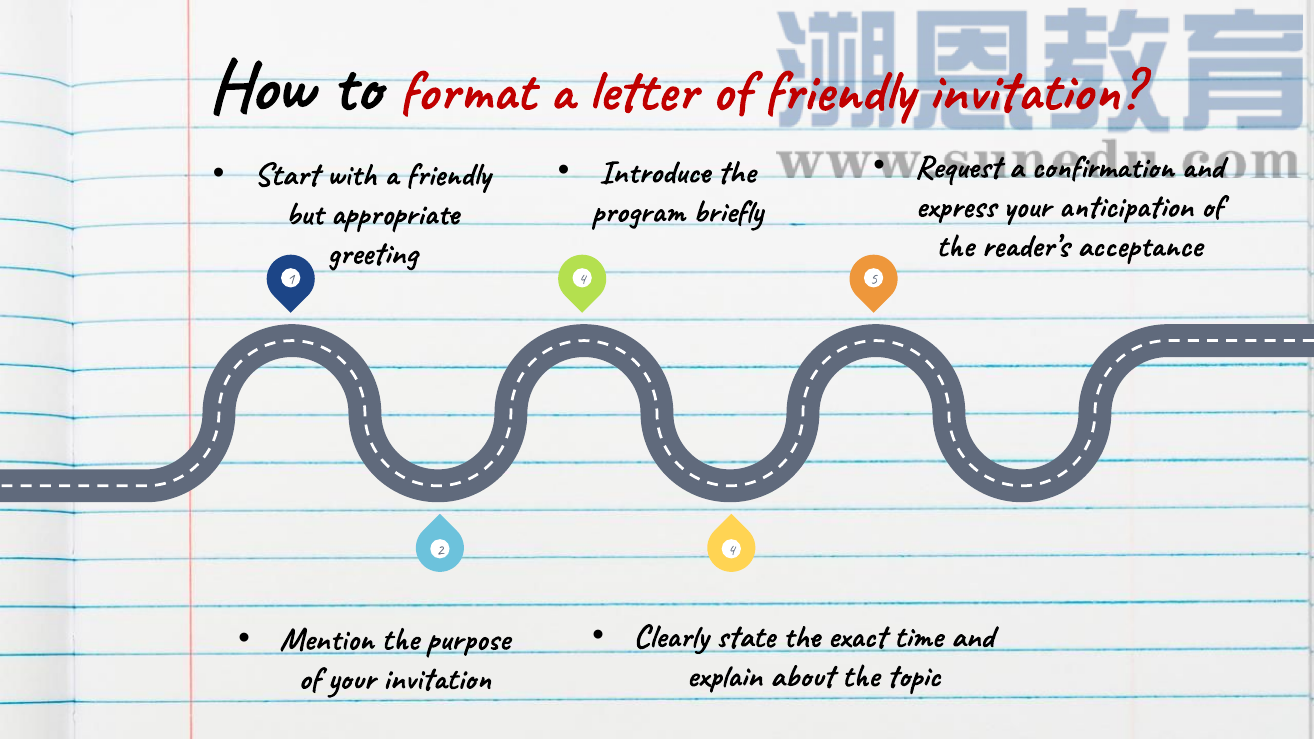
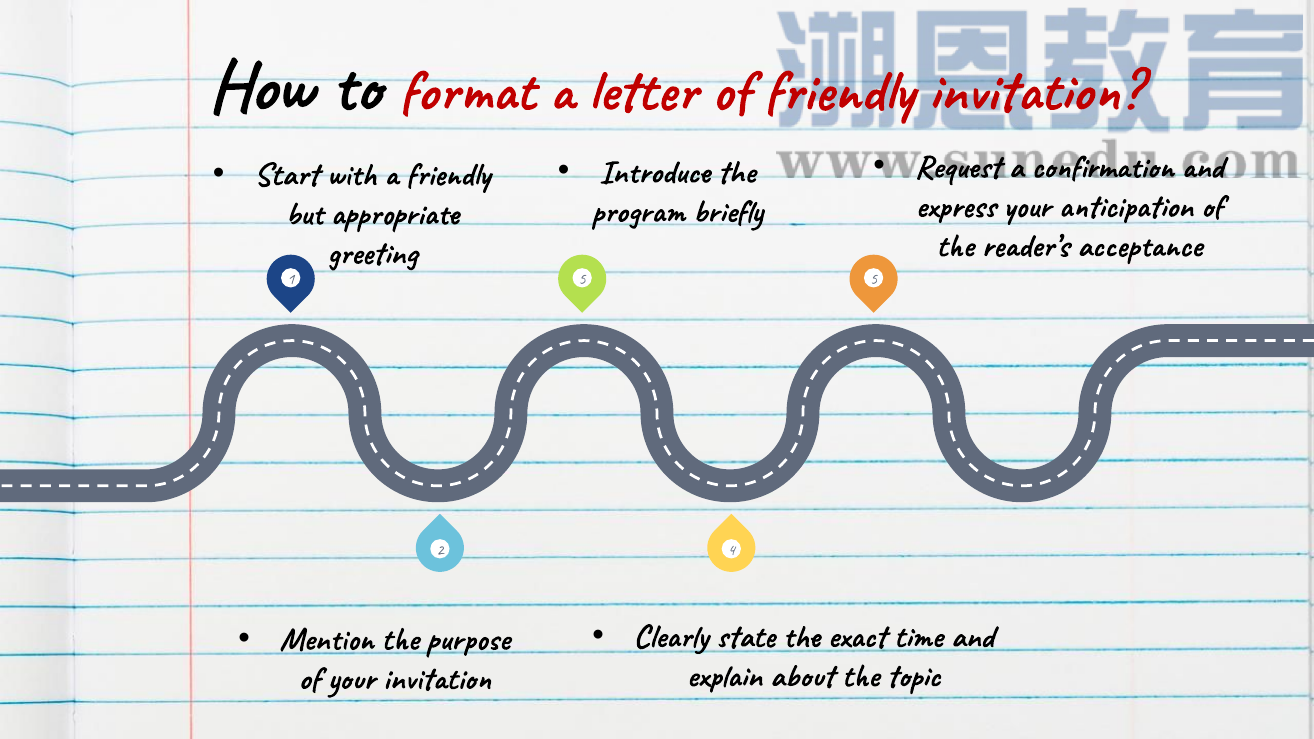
1 4: 4 -> 5 (582, 279)
